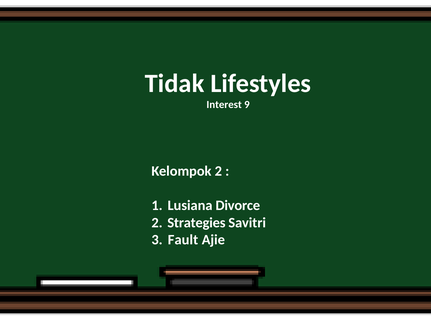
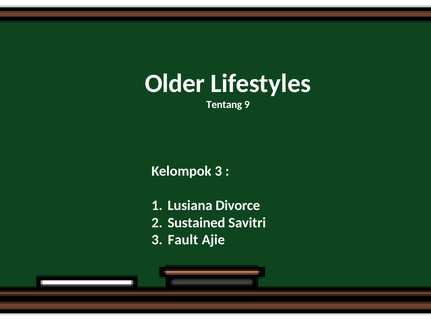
Tidak: Tidak -> Older (175, 84)
Interest: Interest -> Tentang (224, 105)
Kelompok 2: 2 -> 3 (218, 171)
Strategies: Strategies -> Sustained (196, 223)
